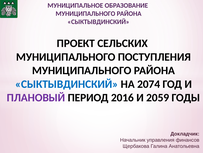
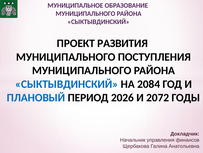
СЕЛЬСКИХ: СЕЛЬСКИХ -> РАЗВИТИЯ (123, 43)
2074: 2074 -> 2084 (149, 84)
ПЛАНОВЫЙ colour: purple -> blue (36, 97)
2016: 2016 -> 2026 (122, 97)
2059: 2059 -> 2072 (158, 97)
